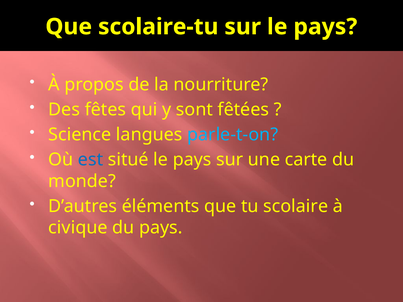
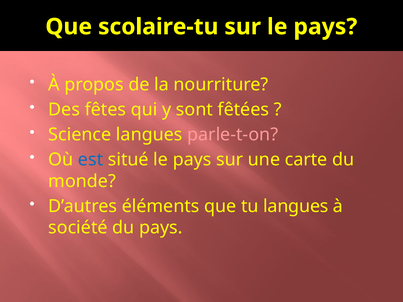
parle-t-on colour: light blue -> pink (233, 135)
tu scolaire: scolaire -> langues (296, 206)
civique: civique -> société (78, 228)
